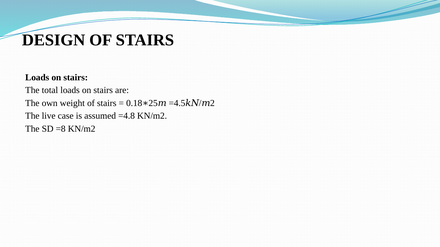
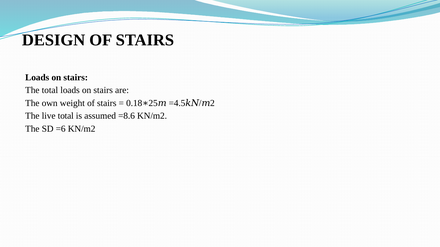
live case: case -> total (66, 116)
=4.8: =4.8 -> =8.6 (127, 116)
=8: =8 -> =6 (61, 129)
